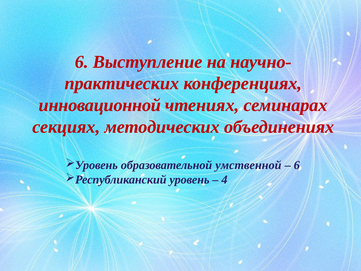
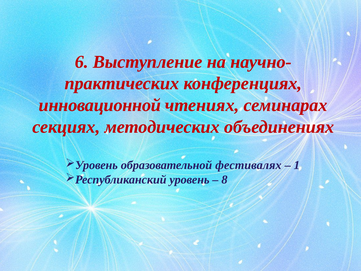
умственной: умственной -> фестивалях (248, 165)
6: 6 -> 1 (297, 165)
4: 4 -> 8 (224, 179)
